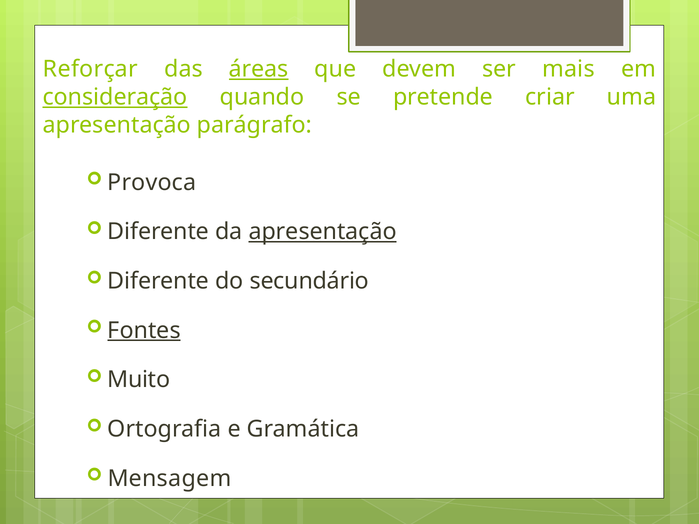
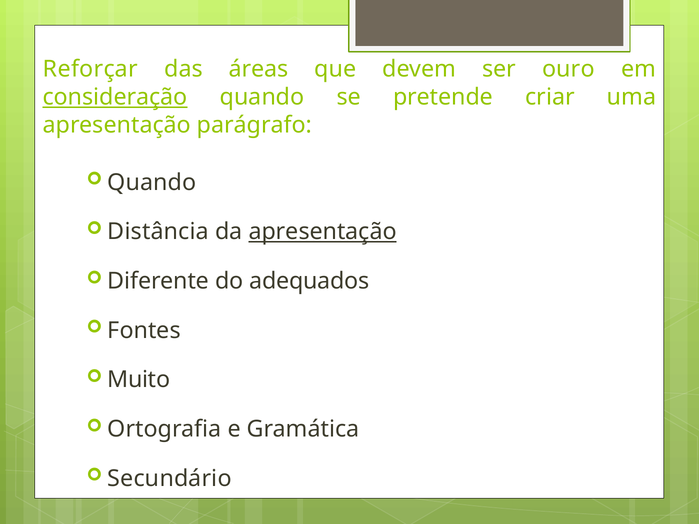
áreas underline: present -> none (259, 69)
mais: mais -> ouro (568, 69)
Provoca: Provoca -> Quando (152, 182)
Diferente: Diferente -> Distância (158, 232)
secundário: secundário -> adequados (309, 281)
Fontes underline: present -> none (144, 331)
Mensagem: Mensagem -> Secundário (170, 479)
